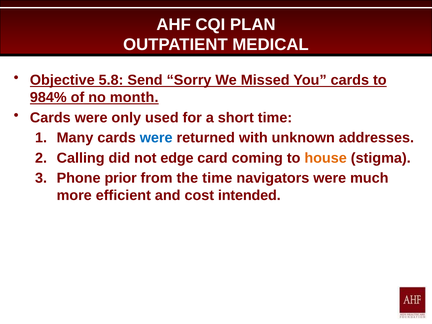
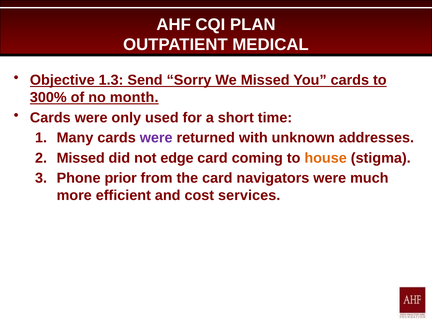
5.8: 5.8 -> 1.3 (111, 80)
984%: 984% -> 300% (48, 97)
were colour: blue -> purple (156, 138)
Calling: Calling -> Missed (81, 158)
the time: time -> card (217, 178)
intended: intended -> services (249, 195)
